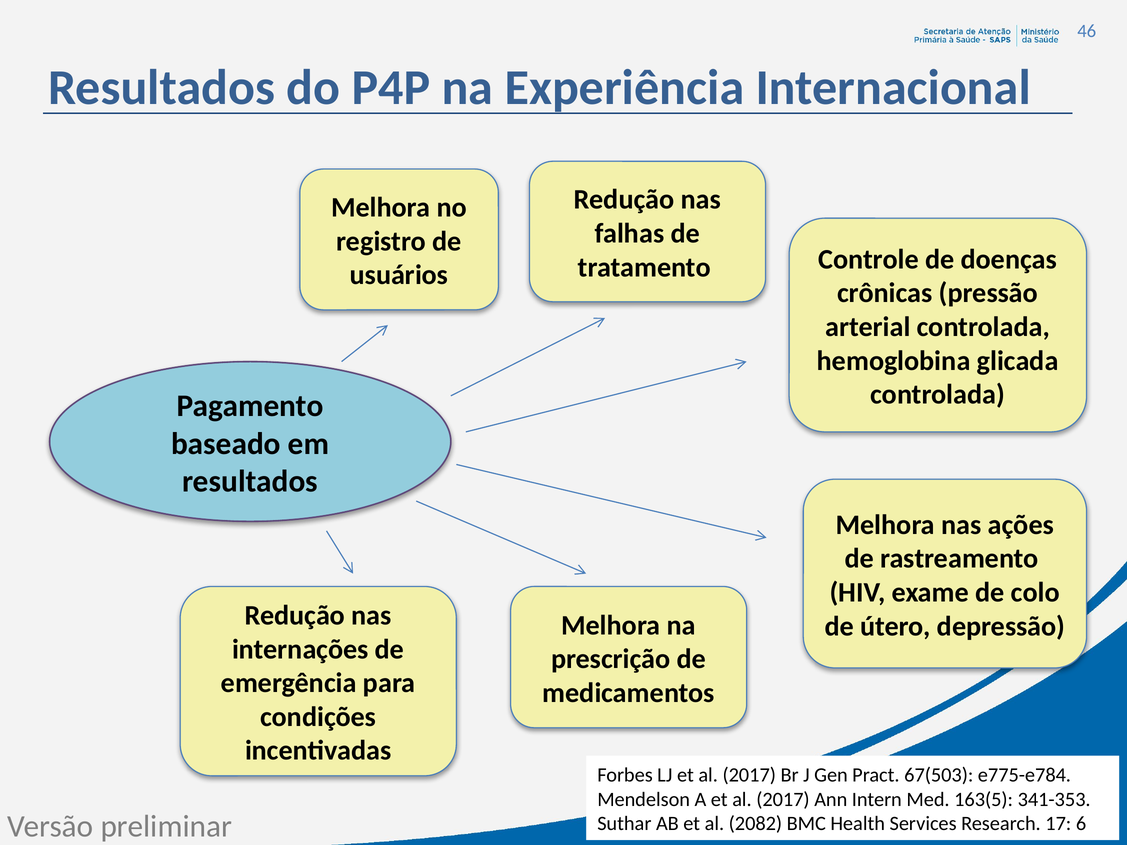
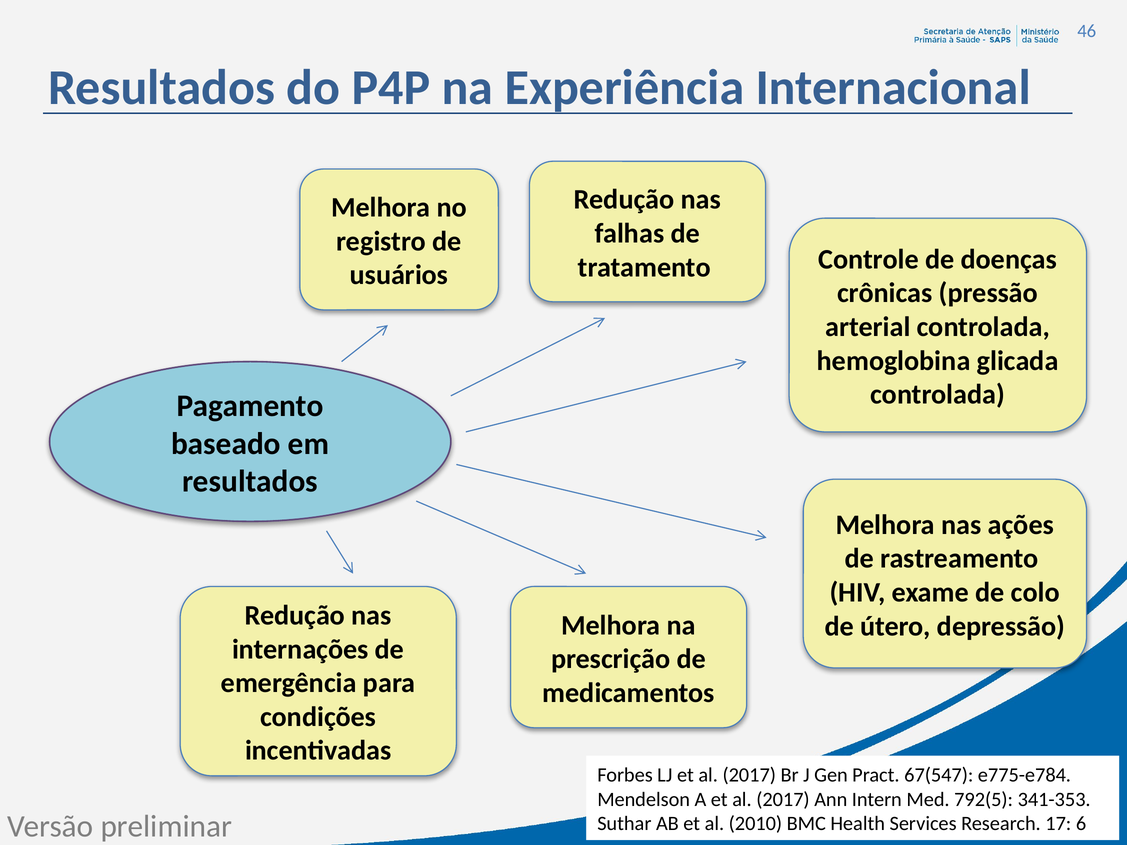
67(503: 67(503 -> 67(547 (939, 775)
163(5: 163(5 -> 792(5 (984, 800)
2082: 2082 -> 2010 (755, 824)
